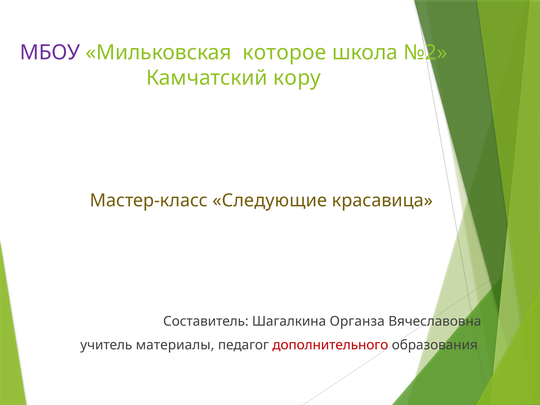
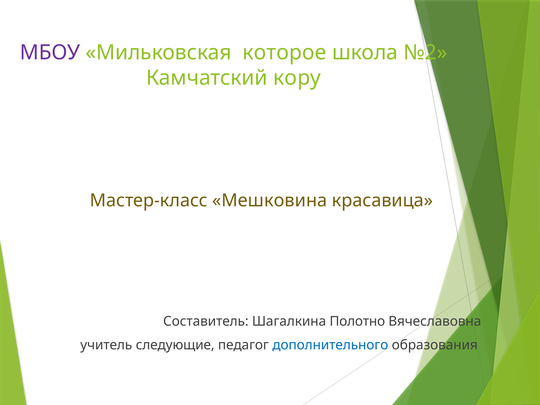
Следующие: Следующие -> Мешковина (270, 201)
Органза: Органза -> Полотно (357, 321)
материалы: материалы -> следующие (175, 345)
дополнительного colour: red -> blue (330, 345)
